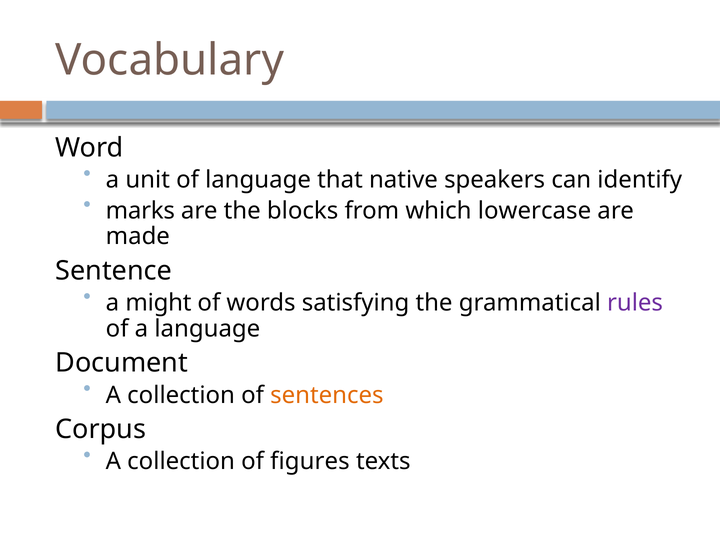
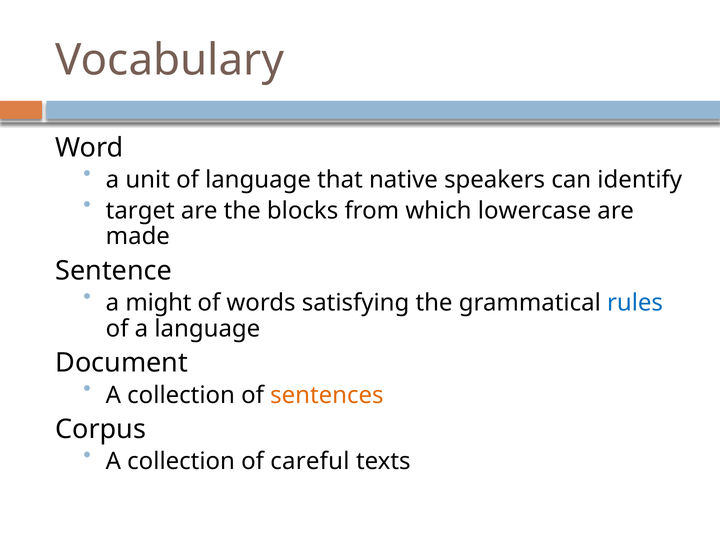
marks: marks -> target (140, 211)
rules colour: purple -> blue (635, 303)
figures: figures -> careful (310, 461)
